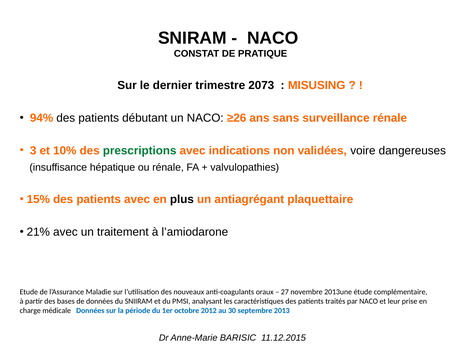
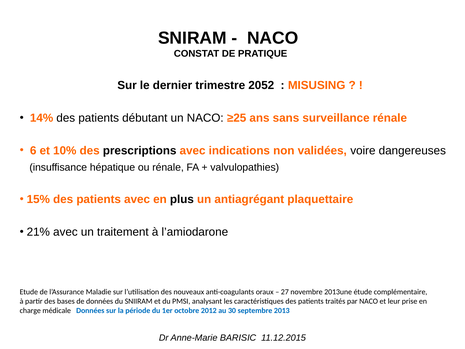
2073: 2073 -> 2052 (261, 85)
94%: 94% -> 14% (42, 118)
≥26: ≥26 -> ≥25 (237, 118)
3: 3 -> 6 (33, 150)
prescriptions colour: green -> black (140, 150)
